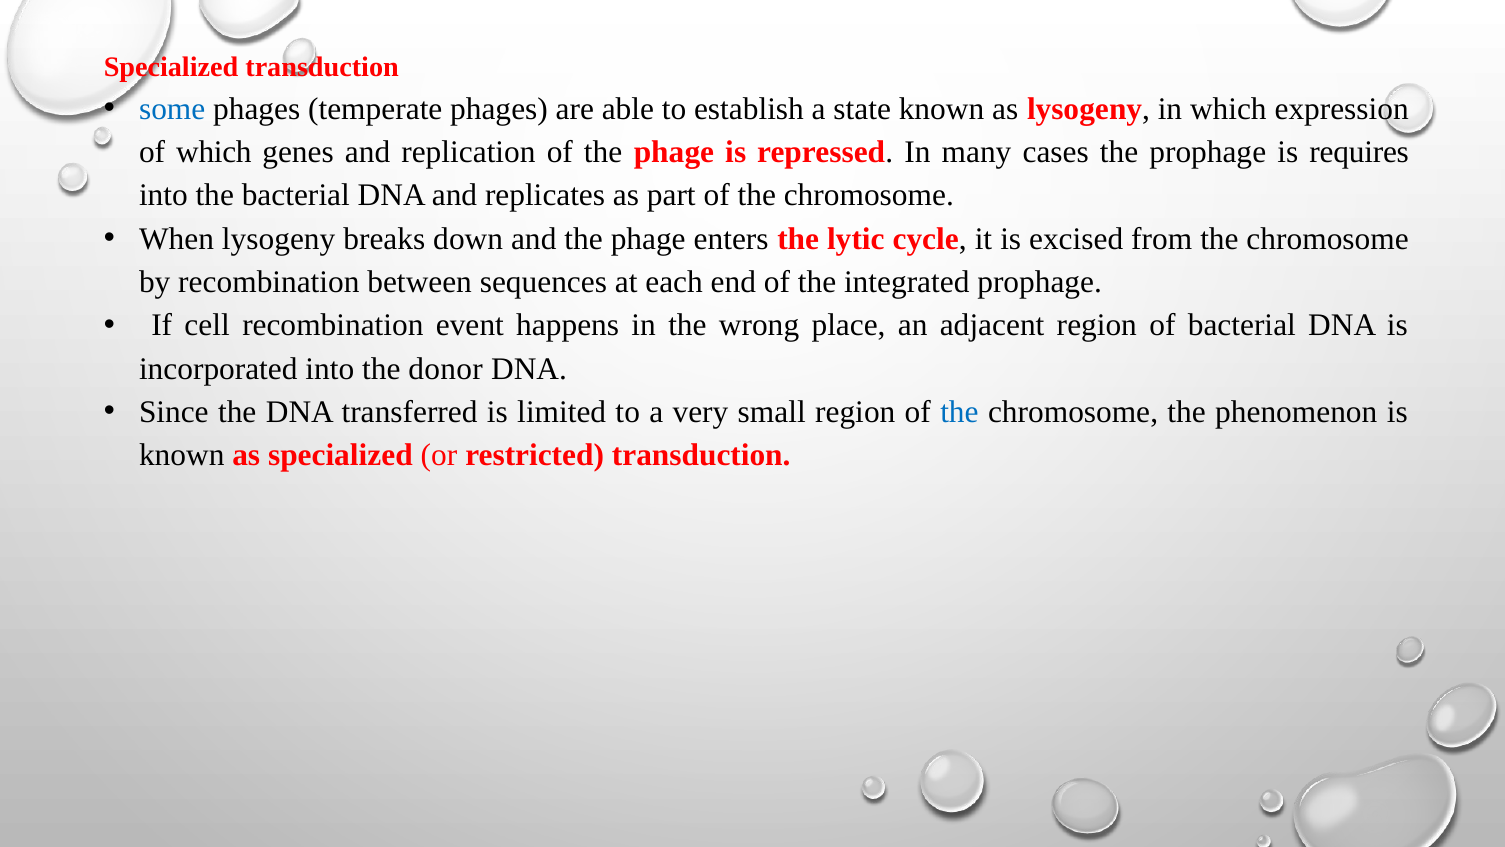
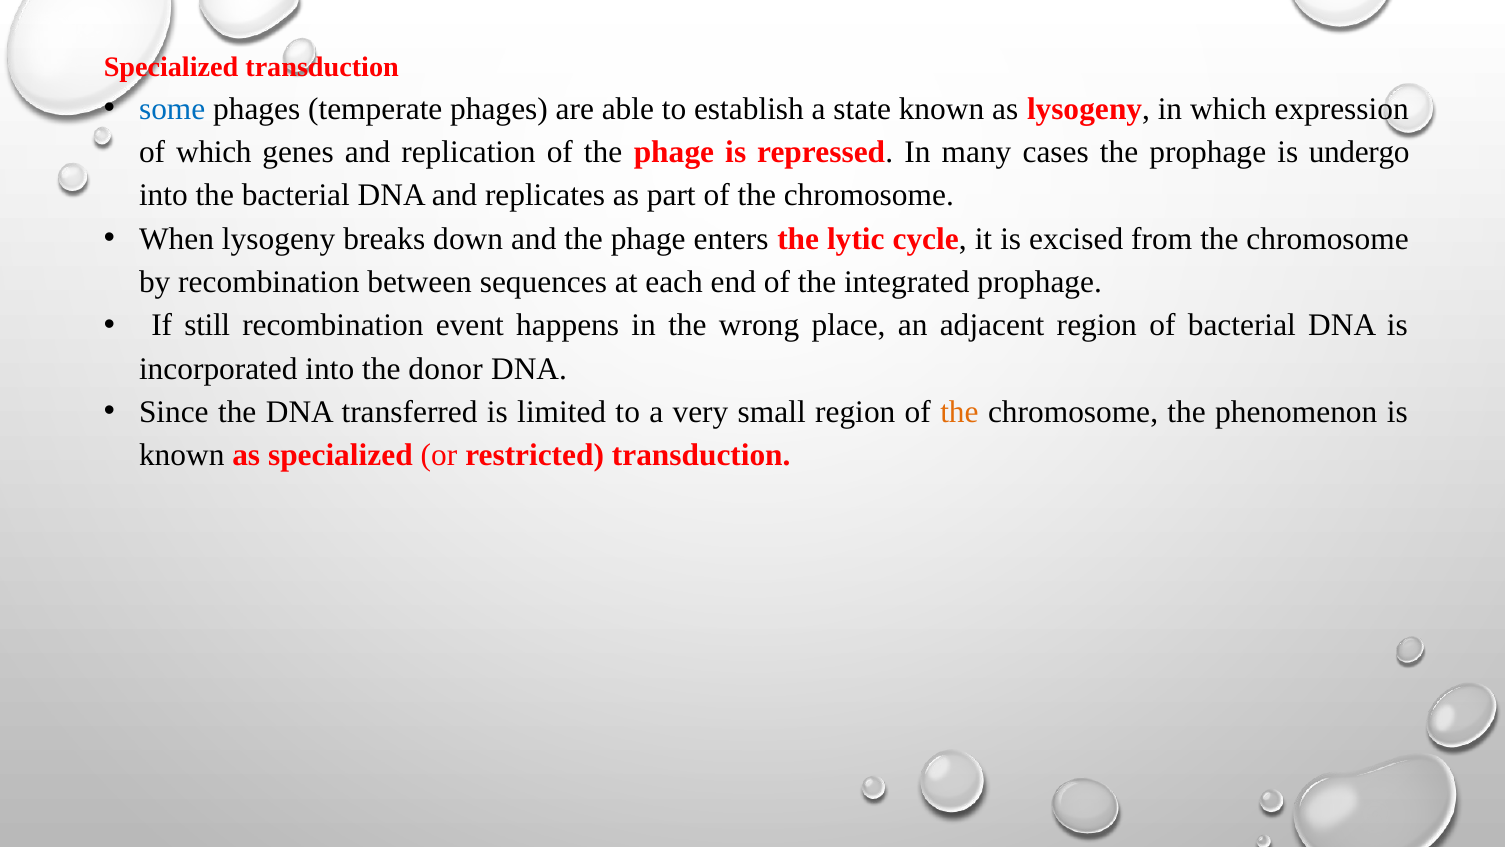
requires: requires -> undergo (1359, 152)
cell: cell -> still (207, 325)
the colour: blue -> orange (959, 412)
